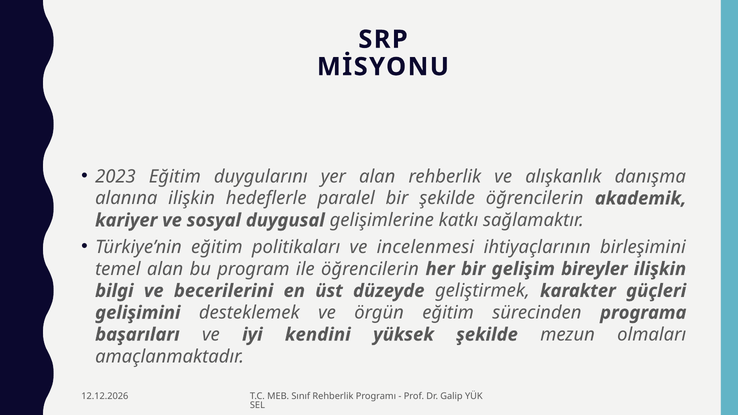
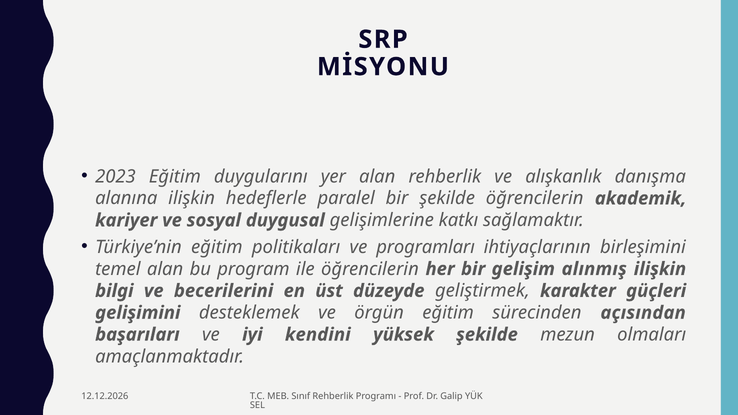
incelenmesi: incelenmesi -> programları (426, 247)
bireyler: bireyler -> alınmış (594, 269)
programa: programa -> açısından (643, 313)
